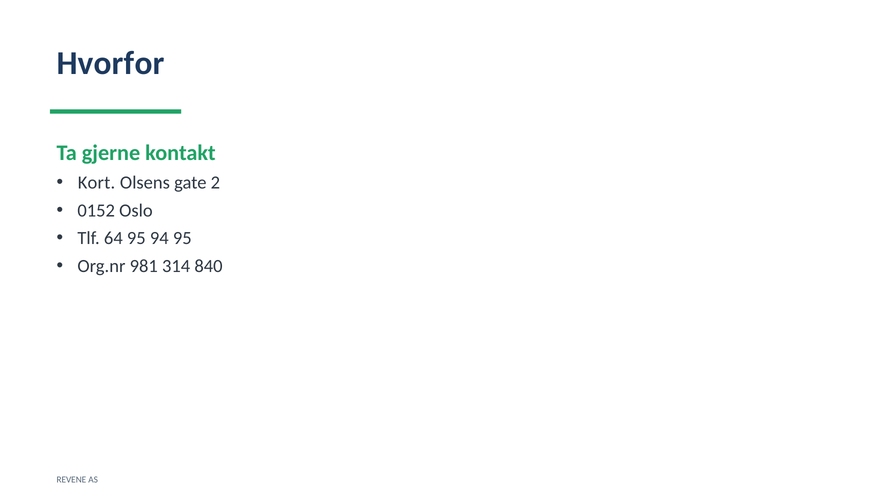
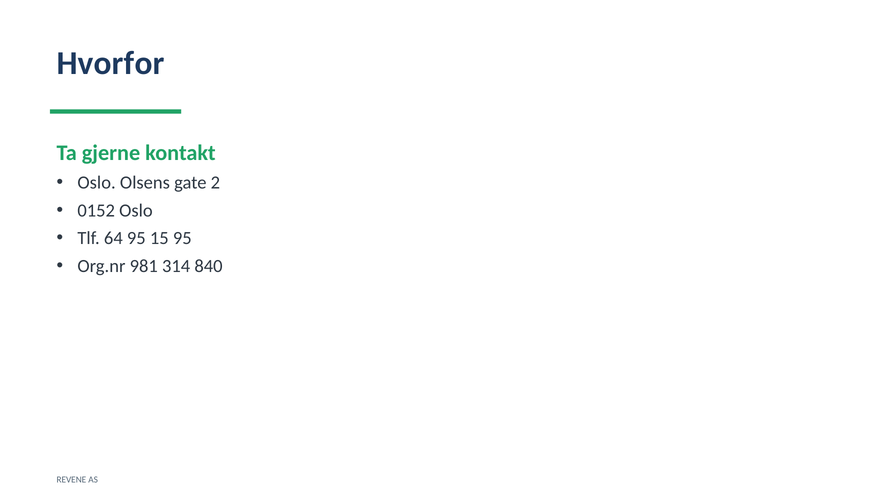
Kort: Kort -> Oslo (97, 183)
94: 94 -> 15 (159, 238)
